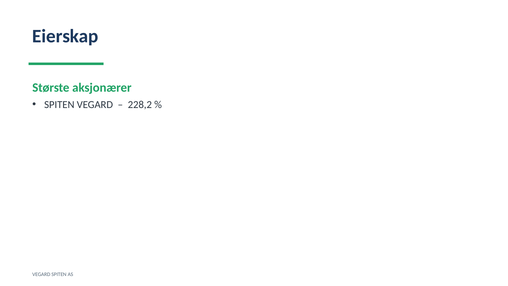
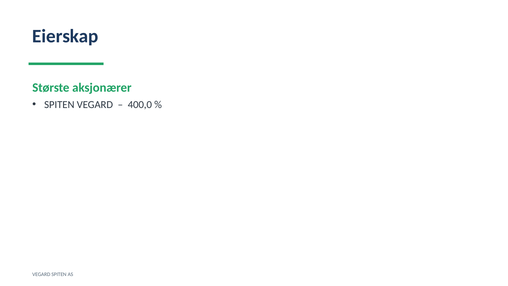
228,2: 228,2 -> 400,0 (140, 104)
